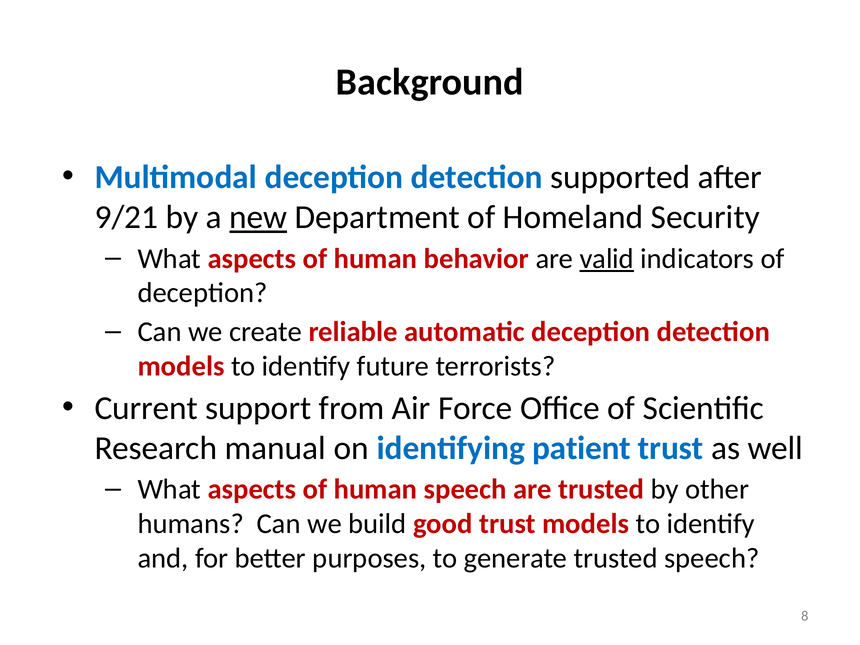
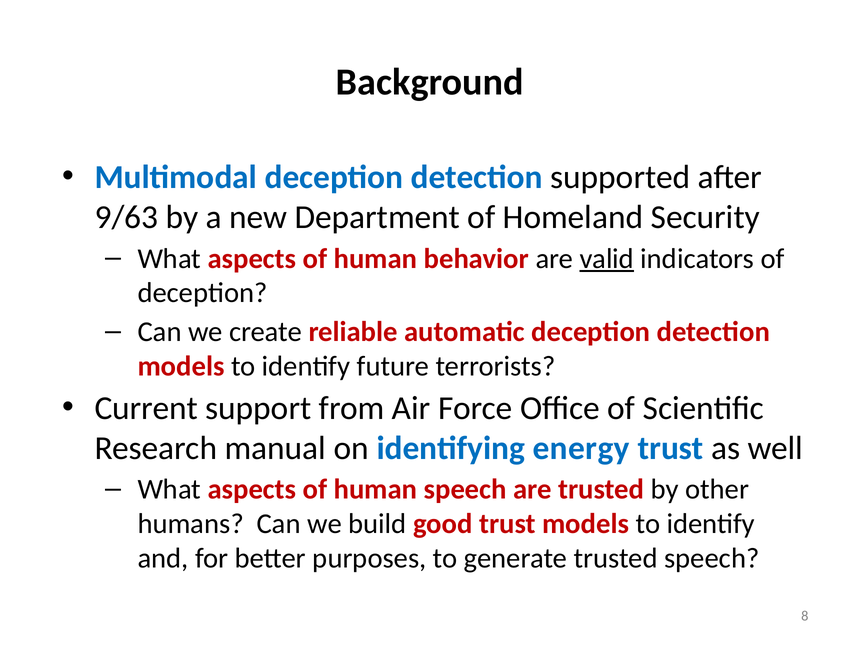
9/21: 9/21 -> 9/63 (126, 217)
new underline: present -> none (258, 217)
patient: patient -> energy (581, 448)
